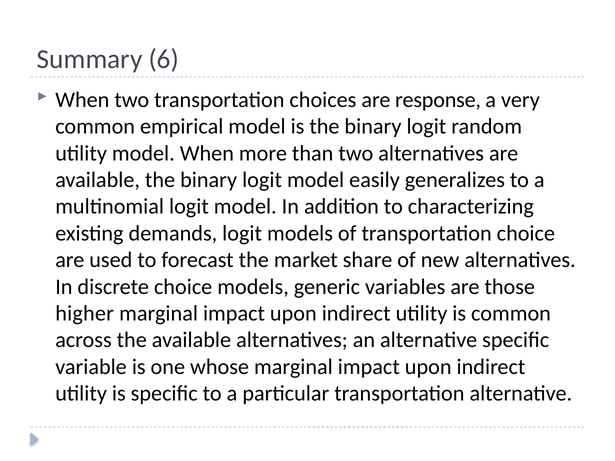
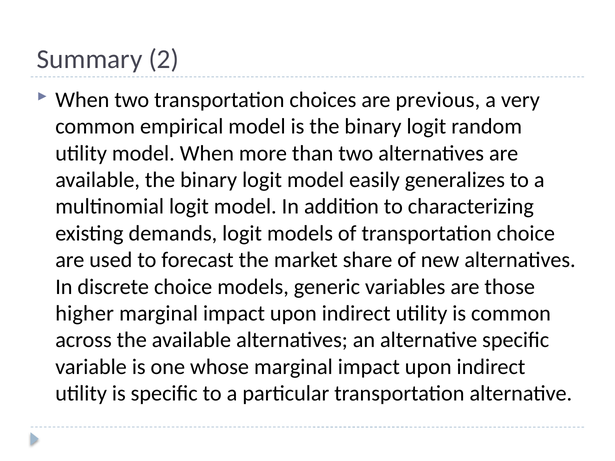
6: 6 -> 2 (164, 59)
response: response -> previous (438, 100)
